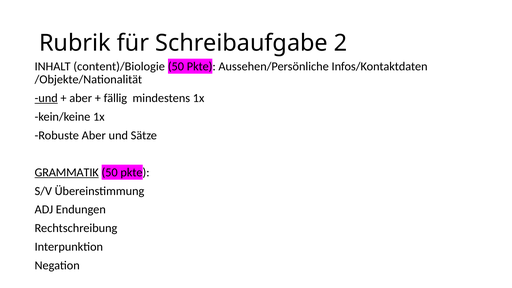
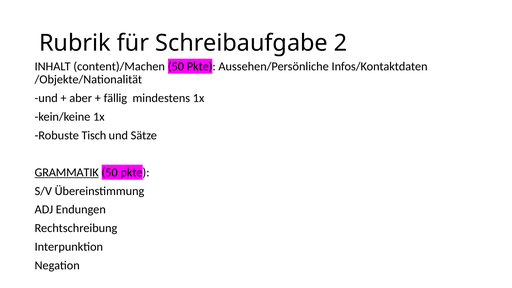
content)/Biologie: content)/Biologie -> content)/Machen (119, 66)
und underline: present -> none (46, 98)
Robuste Aber: Aber -> Tisch (94, 135)
